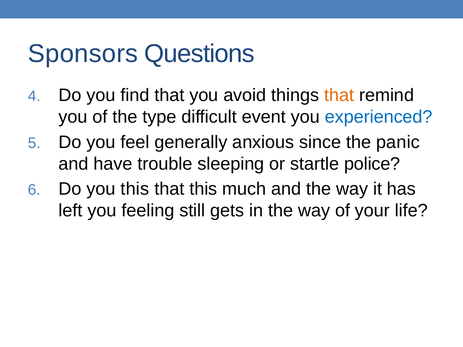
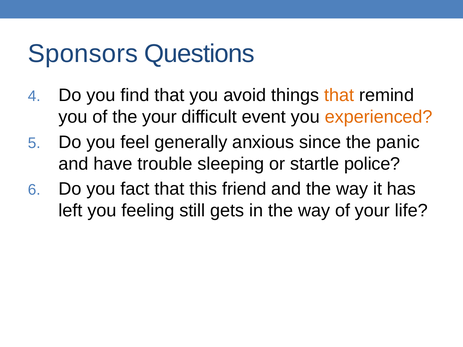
the type: type -> your (160, 117)
experienced colour: blue -> orange (379, 117)
you this: this -> fact (135, 189)
much: much -> friend (244, 189)
